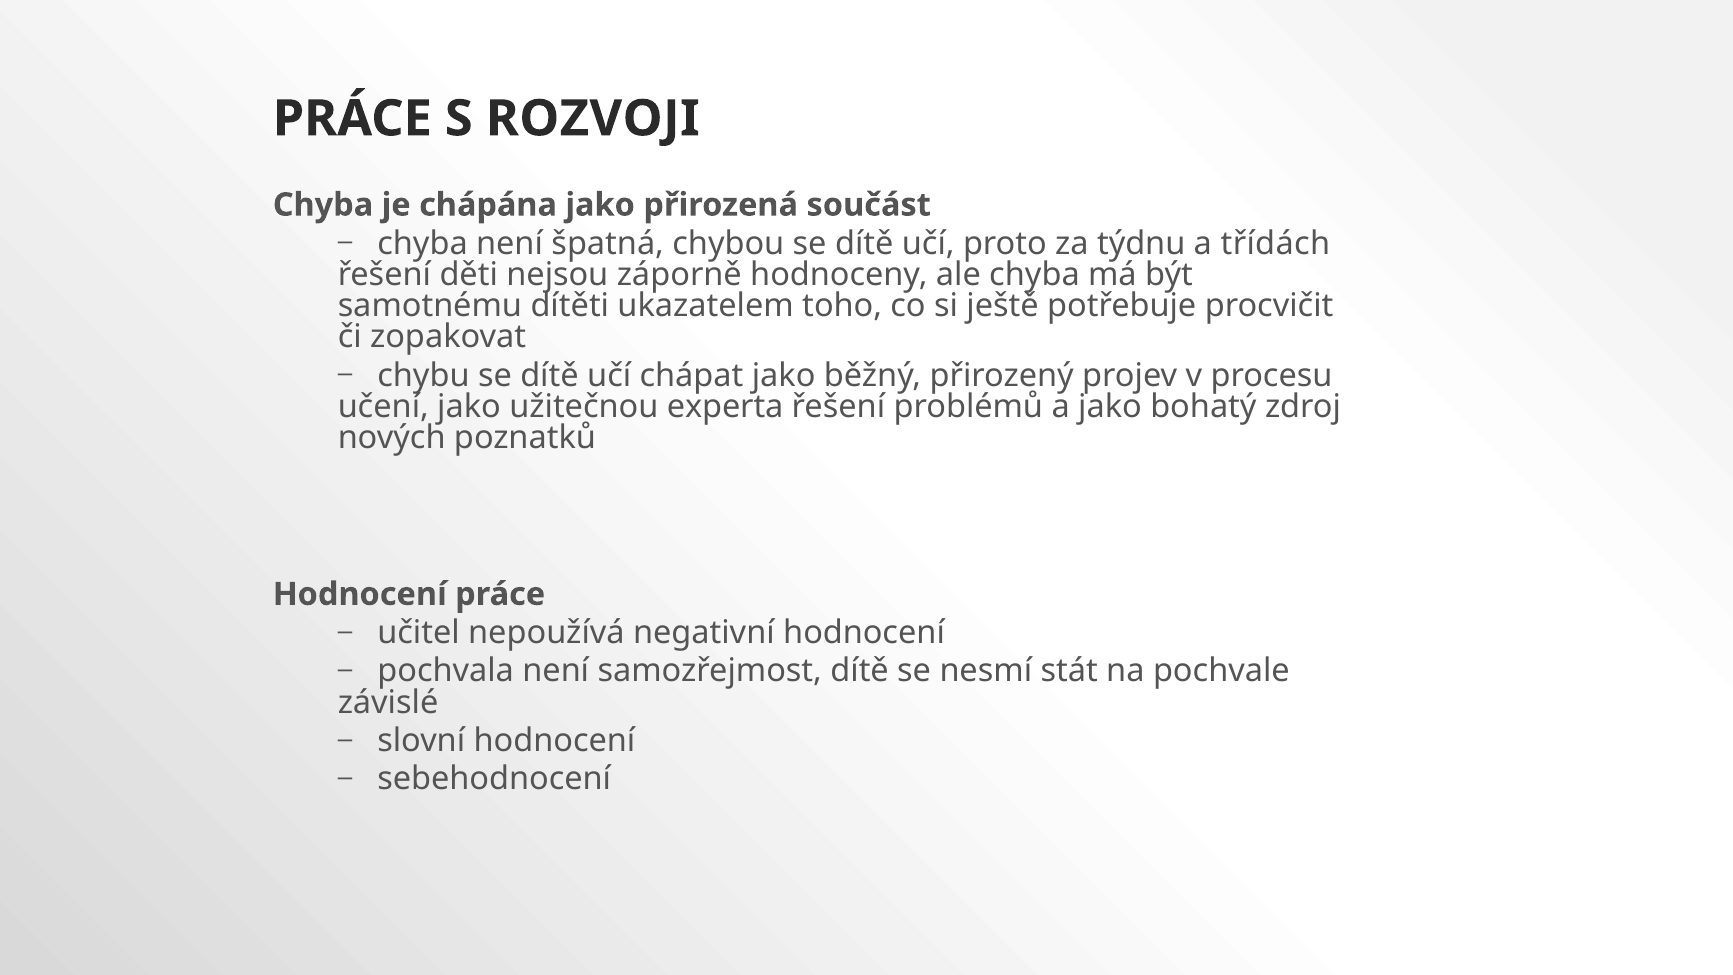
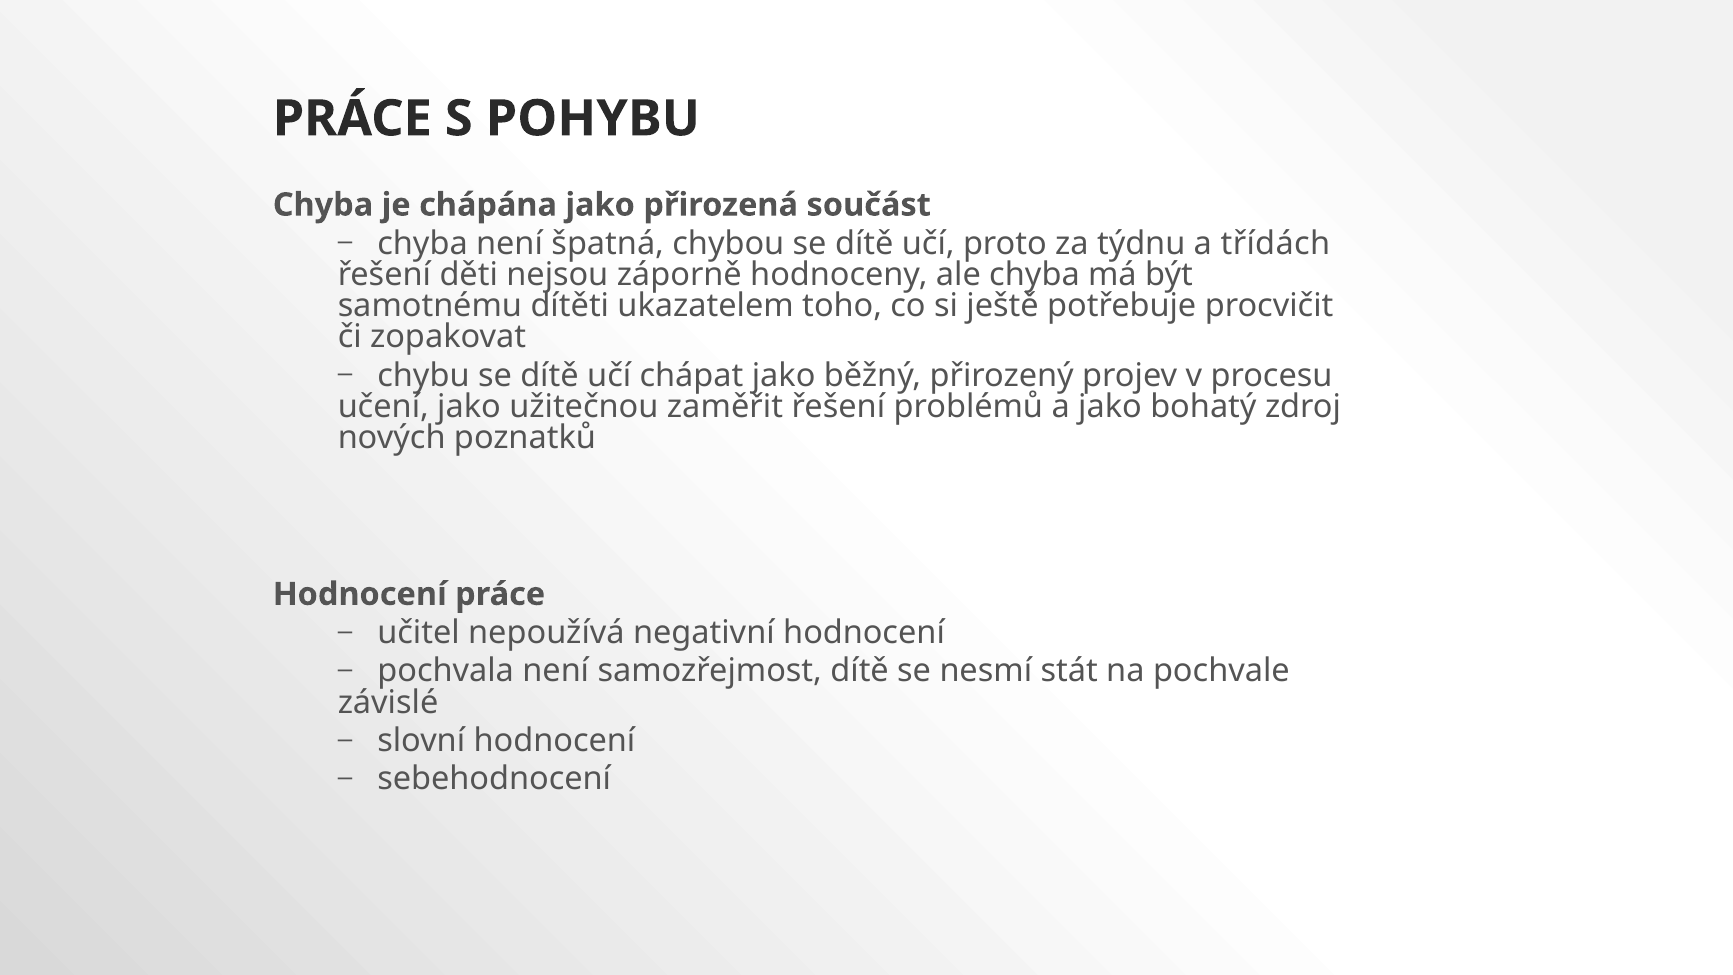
ROZVOJI: ROZVOJI -> POHYBU (593, 119)
experta: experta -> zaměřit (725, 407)
